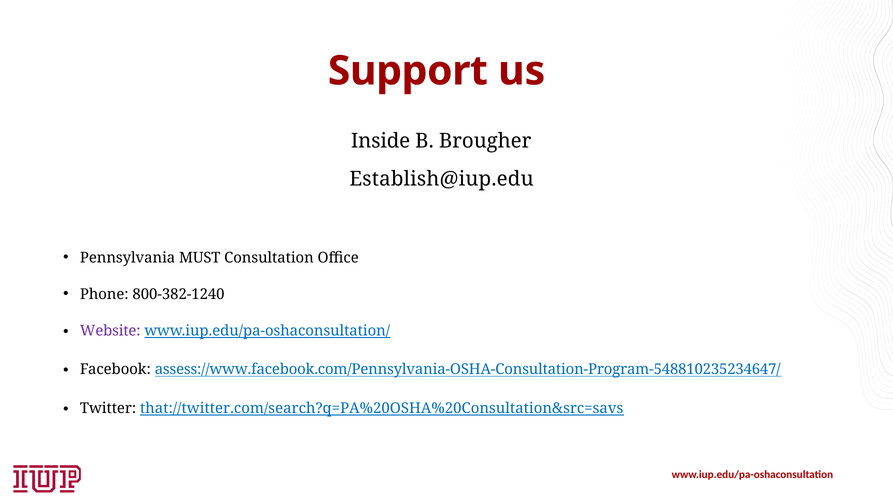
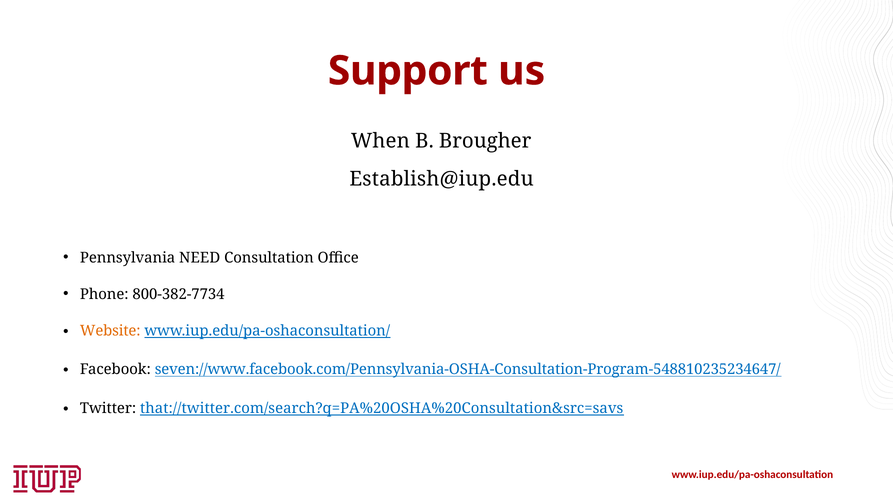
Inside: Inside -> When (380, 141)
MUST: MUST -> NEED (200, 258)
800-382-1240: 800-382-1240 -> 800-382-7734 (179, 294)
Website colour: purple -> orange (110, 331)
assess://www.facebook.com/Pennsylvania-OSHA-Consultation-Program-548810235234647/: assess://www.facebook.com/Pennsylvania-OSHA-Consultation-Program-548810235234647/ -> seven://www.facebook.com/Pennsylvania-OSHA-Consultation-Program-548810235234647/ (468, 370)
